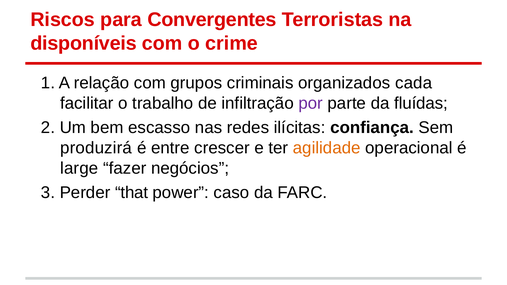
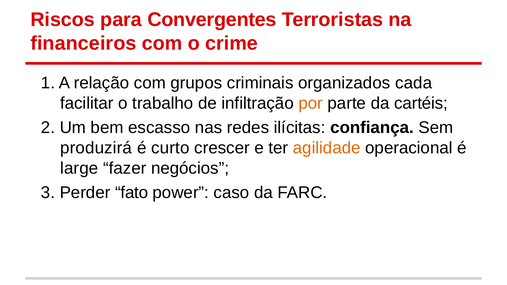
disponíveis: disponíveis -> financeiros (83, 43)
por colour: purple -> orange (311, 103)
fluídas: fluídas -> cartéis (421, 103)
entre: entre -> curto (170, 148)
that: that -> fato (132, 193)
